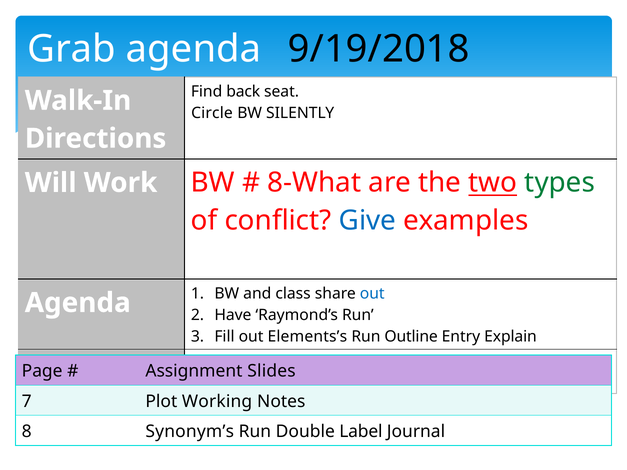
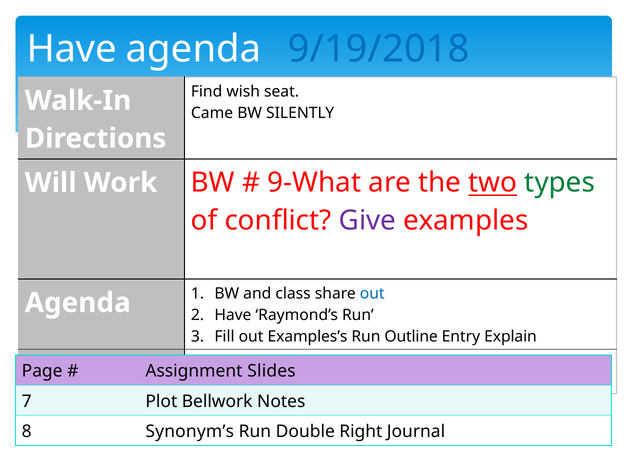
Grab: Grab -> Have (72, 49)
9/19/2018 colour: black -> blue (379, 49)
back: back -> wish (243, 92)
Circle: Circle -> Came (212, 113)
8-What: 8-What -> 9-What (314, 183)
Give colour: blue -> purple (367, 221)
Elements’s: Elements’s -> Examples’s (307, 337)
Working: Working -> Bellwork (217, 402)
Label: Label -> Right (361, 432)
